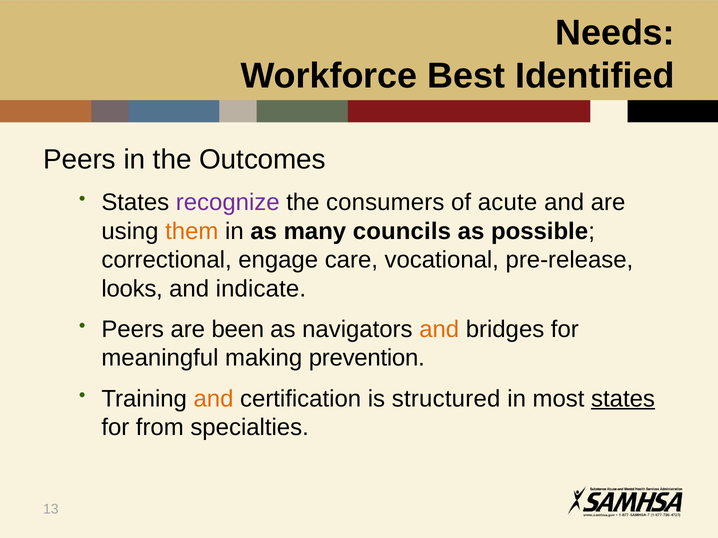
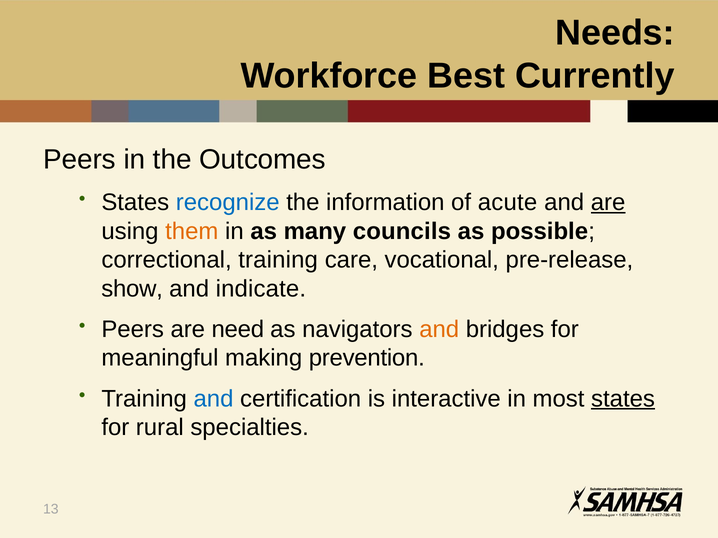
Identified: Identified -> Currently (595, 76)
recognize colour: purple -> blue (228, 203)
consumers: consumers -> information (385, 203)
are underline: none -> present (608, 203)
correctional engage: engage -> training (278, 260)
looks: looks -> show (132, 289)
been: been -> need (238, 330)
and colour: orange -> blue (214, 399)
structured: structured -> interactive (446, 399)
from: from -> rural (160, 428)
